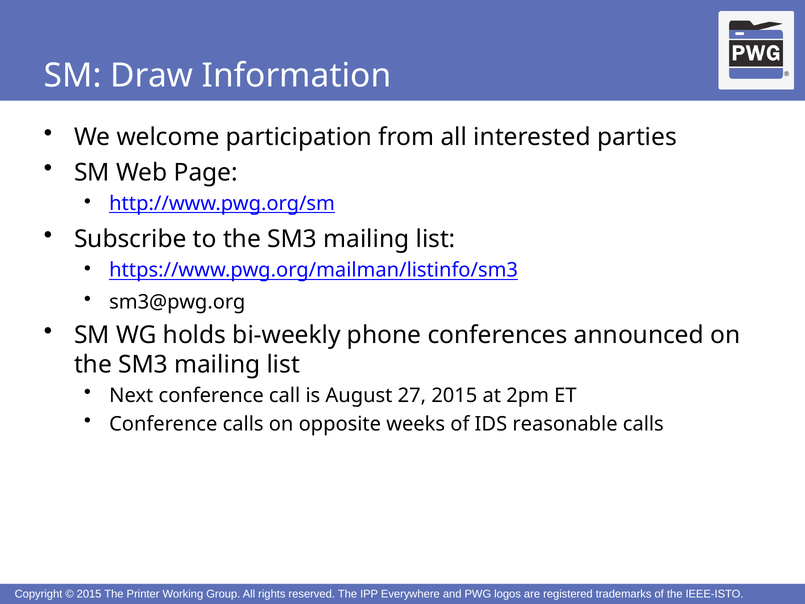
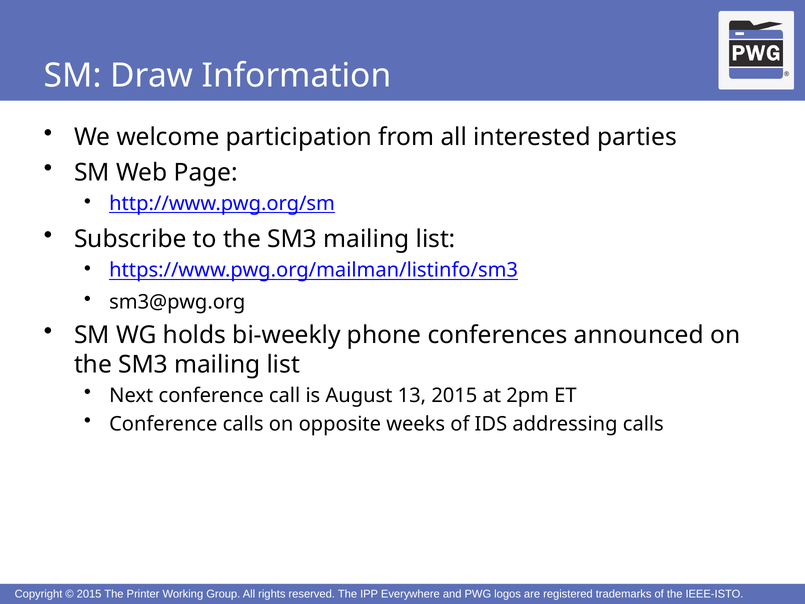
27: 27 -> 13 (412, 395)
reasonable: reasonable -> addressing (565, 424)
